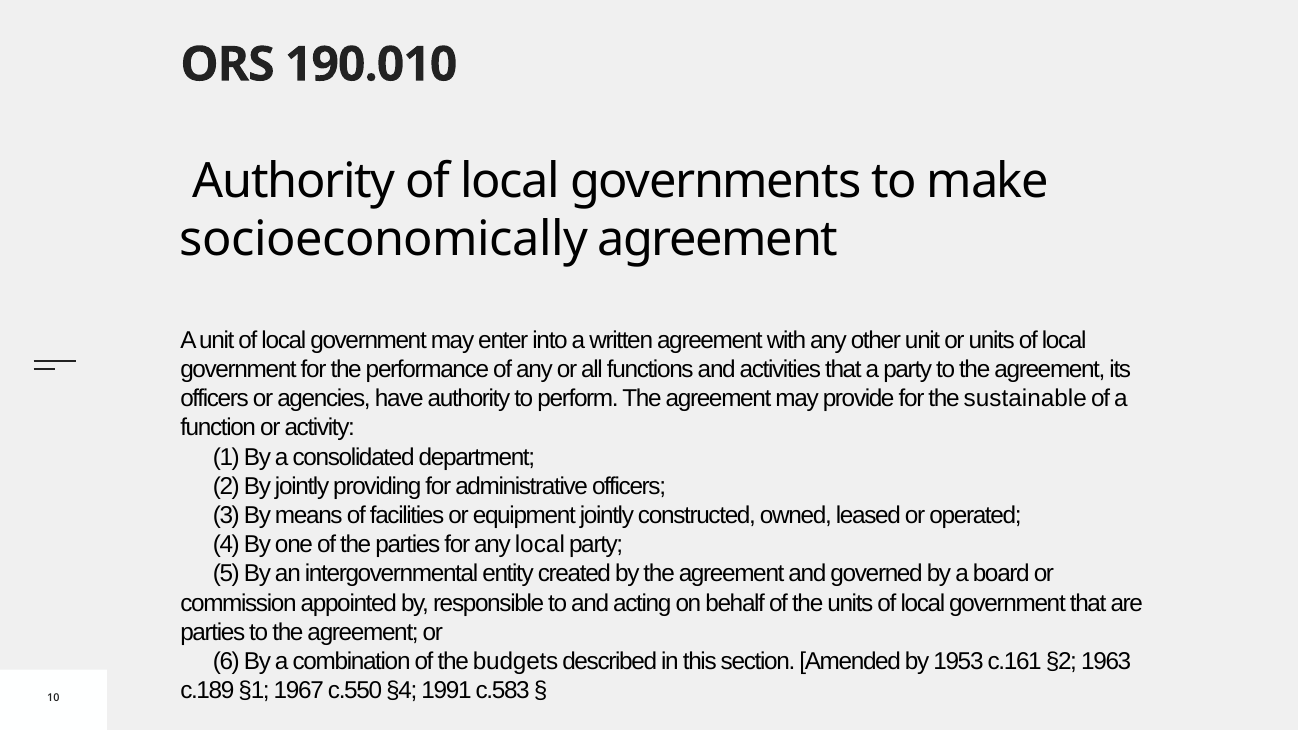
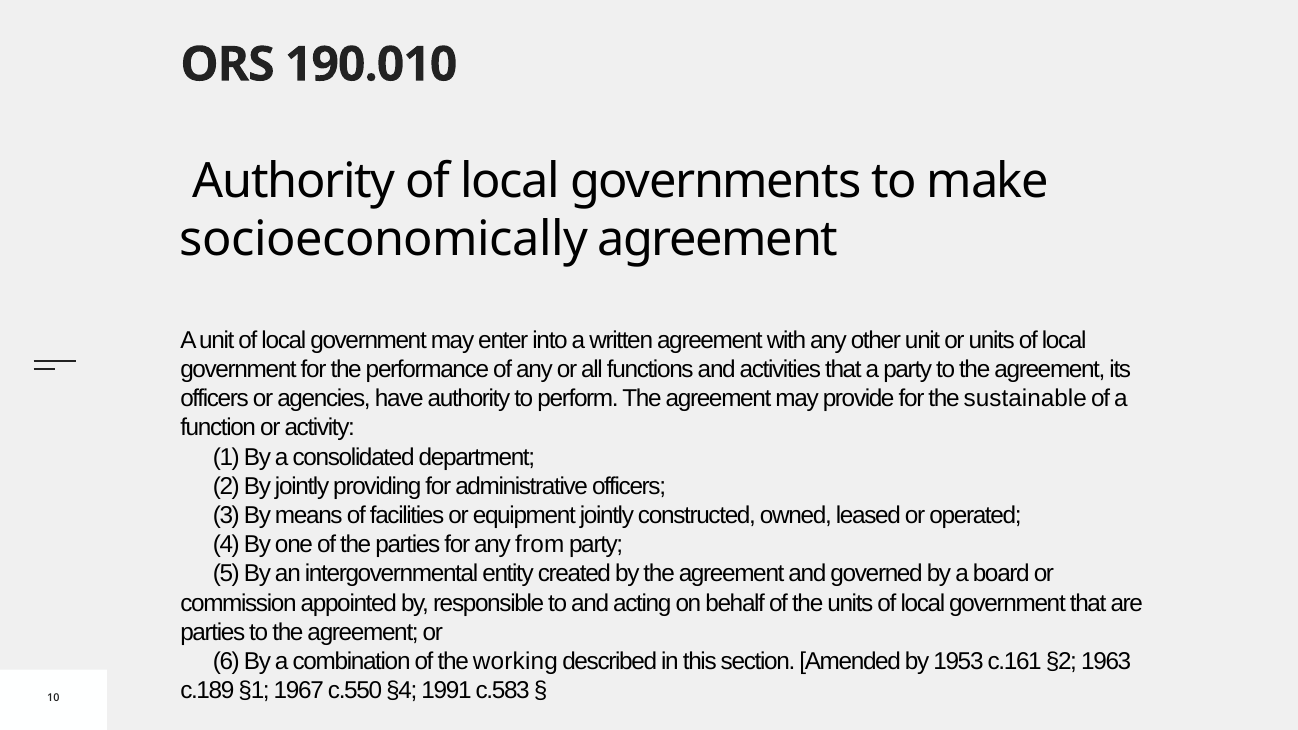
any local: local -> from (540, 545)
budgets: budgets -> working (515, 661)
